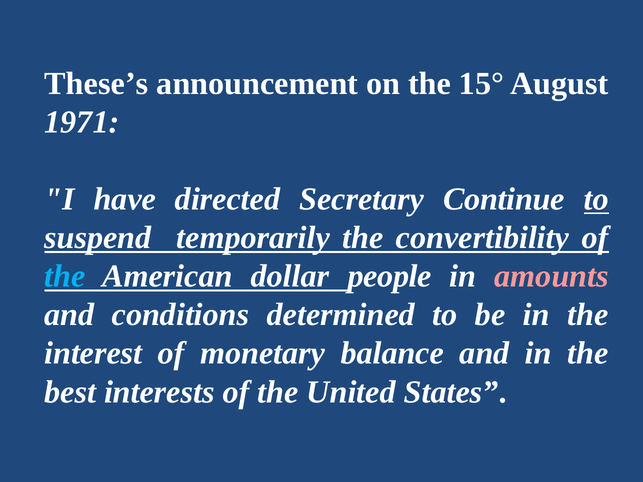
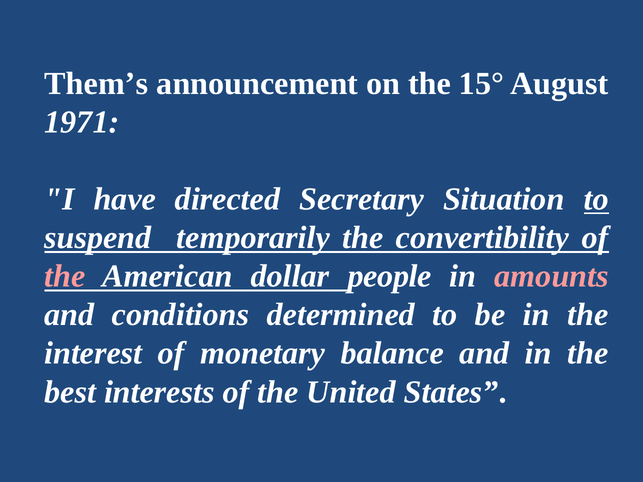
These’s: These’s -> Them’s (96, 84)
Continue: Continue -> Situation (504, 199)
the colour: light blue -> pink (65, 276)
